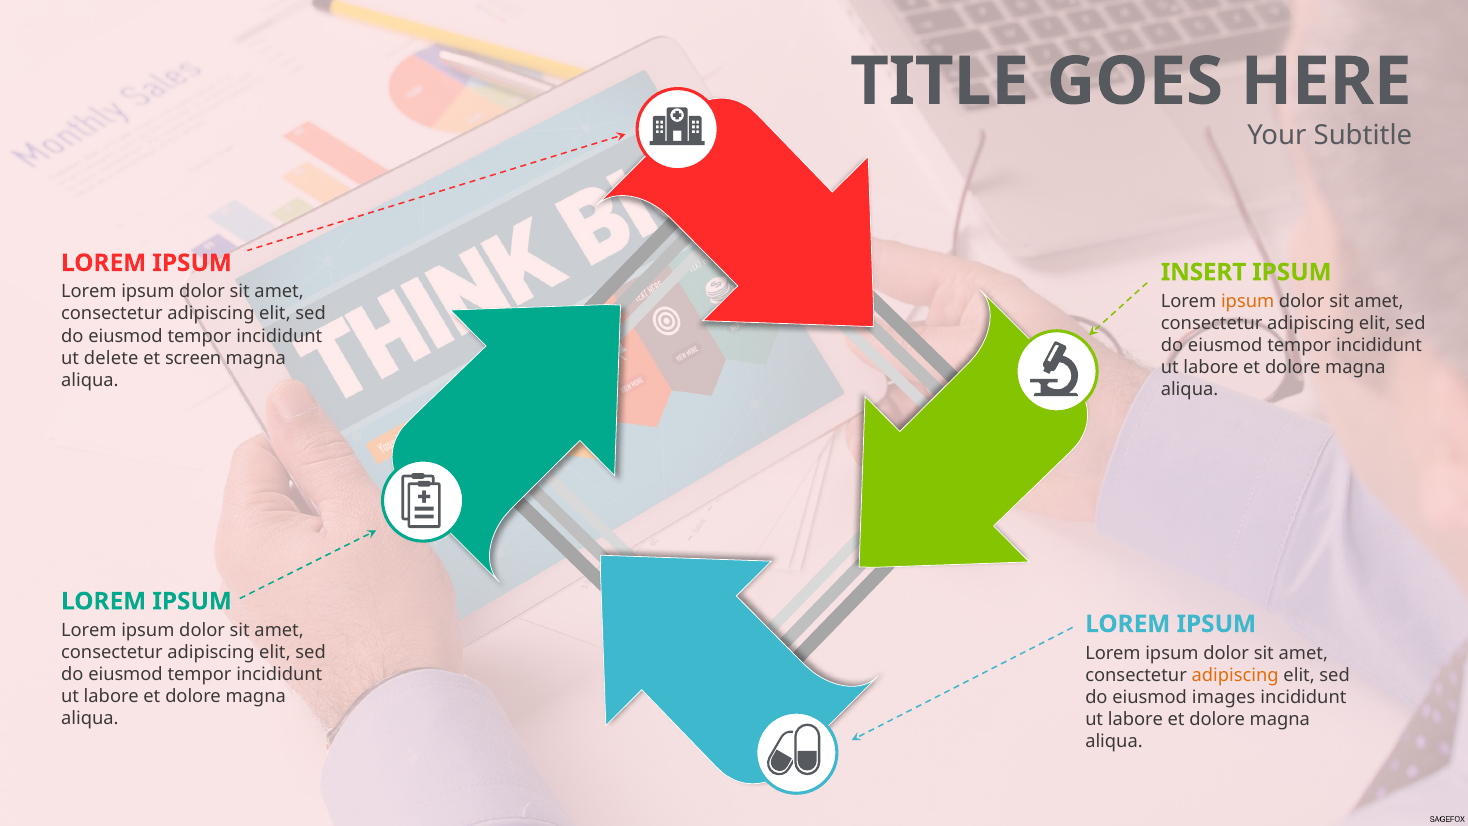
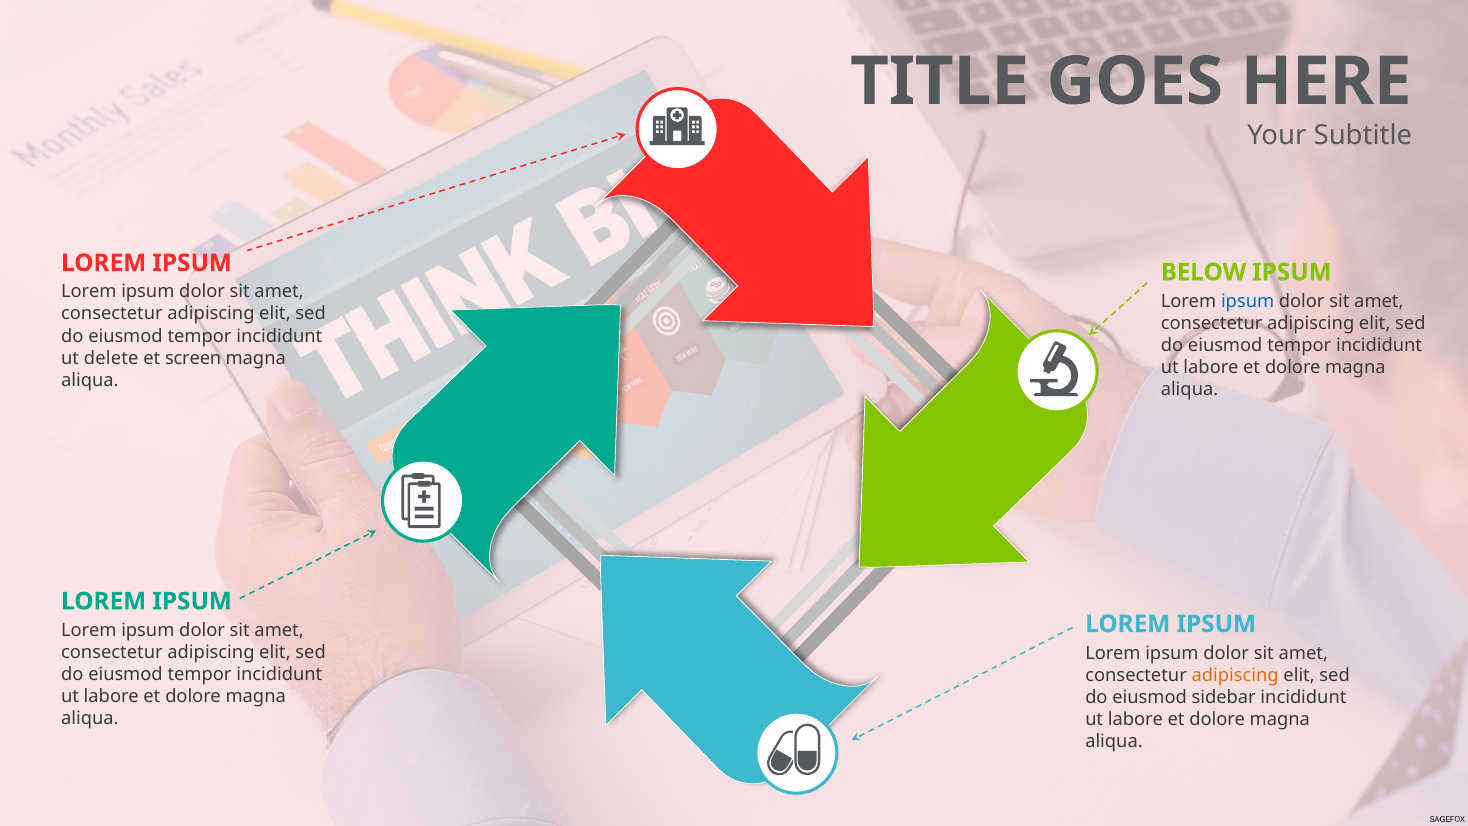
INSERT: INSERT -> BELOW (1204, 272)
ipsum colour: orange -> blue (1248, 301)
images: images -> sidebar (1224, 697)
